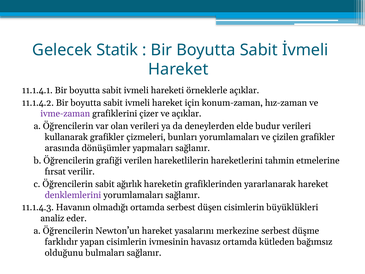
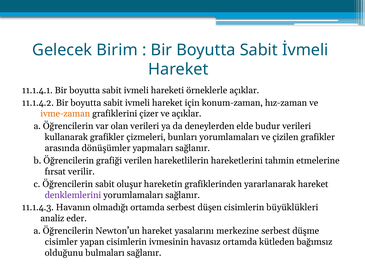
Statik: Statik -> Birim (117, 50)
ivme-zaman colour: purple -> orange (65, 114)
ağırlık: ağırlık -> oluşur (129, 184)
farklıdır: farklıdır -> cisimler (61, 242)
